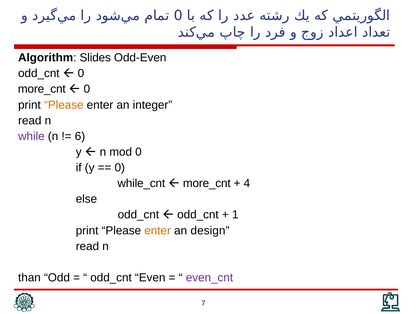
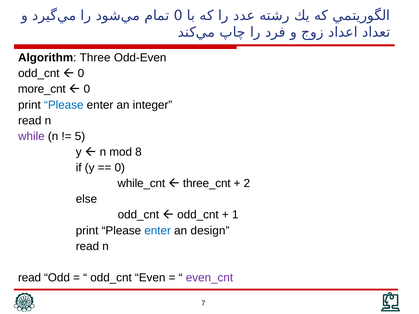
Slides: Slides -> Three (95, 58)
Please colour: orange -> blue (64, 105)
6: 6 -> 5 (80, 136)
mod 0: 0 -> 8 (138, 152)
more_cnt: more_cnt -> three_cnt (207, 184)
4: 4 -> 2 (247, 184)
enter colour: orange -> blue (158, 231)
than: than -> read (30, 278)
